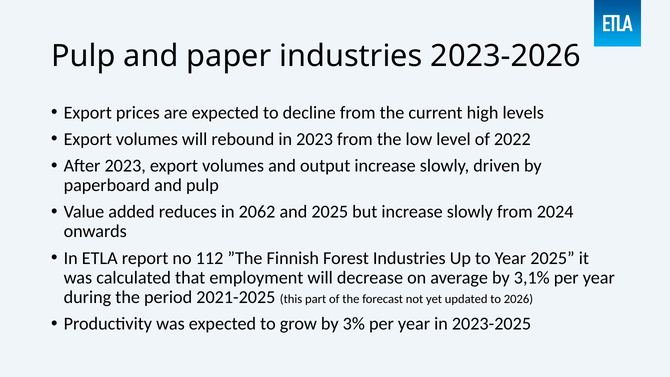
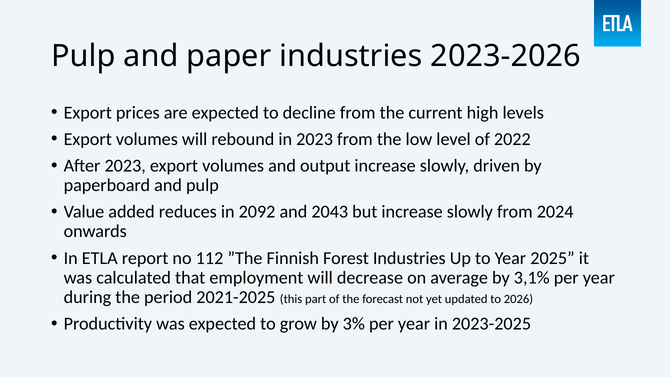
2062: 2062 -> 2092 (257, 212)
and 2025: 2025 -> 2043 (330, 212)
